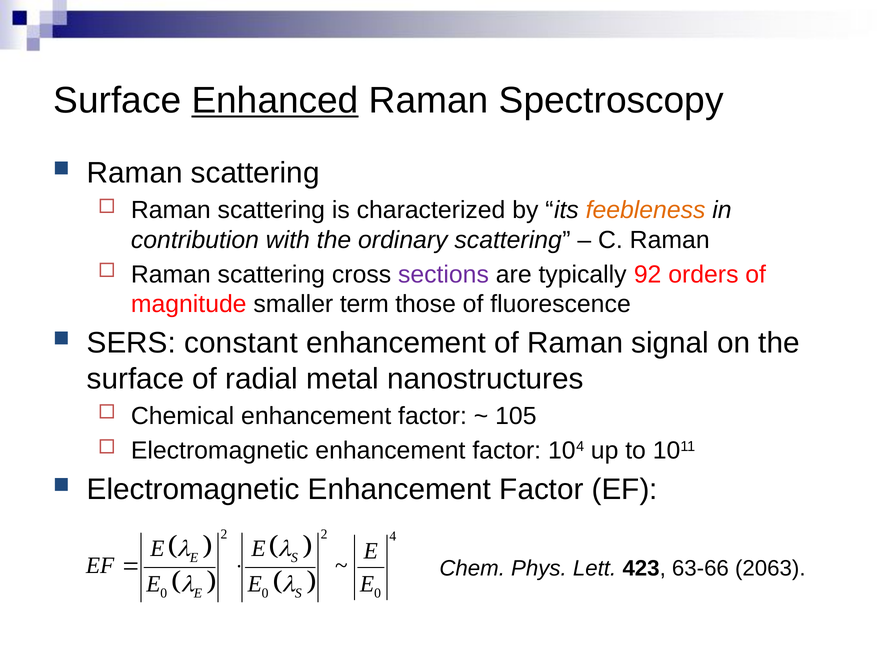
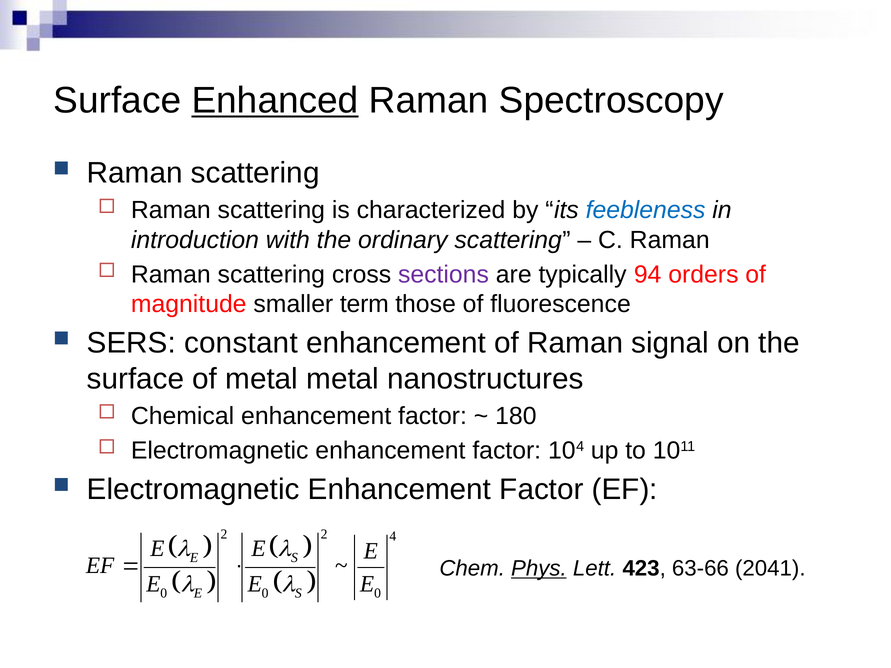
feebleness colour: orange -> blue (646, 210)
contribution: contribution -> introduction (195, 240)
92: 92 -> 94 (648, 275)
of radial: radial -> metal (262, 379)
105: 105 -> 180 (516, 416)
Phys underline: none -> present (539, 569)
2063: 2063 -> 2041 (770, 569)
